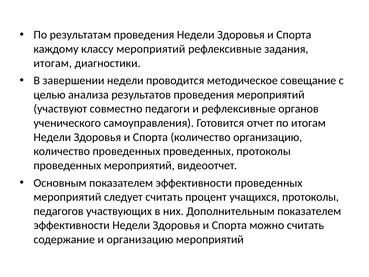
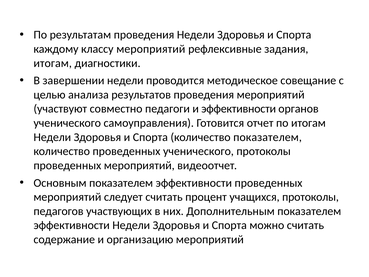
и рефлексивные: рефлексивные -> эффективности (239, 109)
количество организацию: организацию -> показателем (268, 137)
проведенных проведенных: проведенных -> ученического (198, 151)
